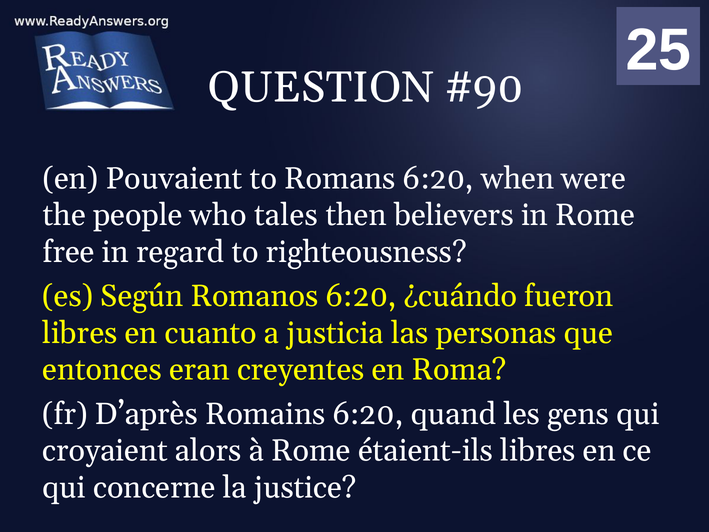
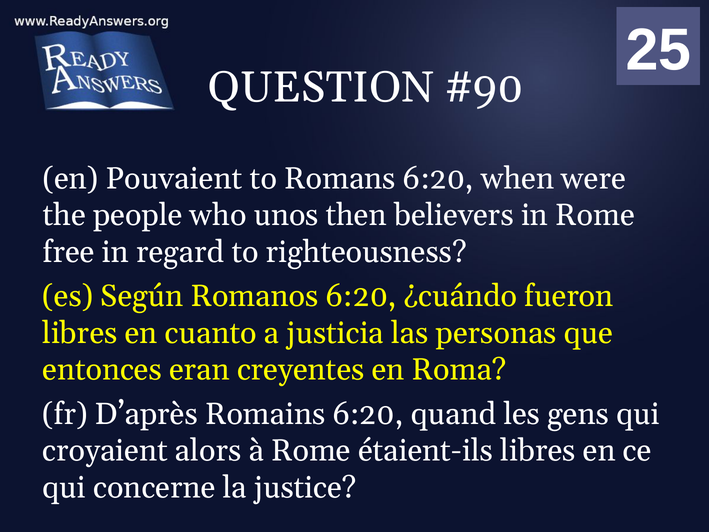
tales: tales -> unos (286, 215)
